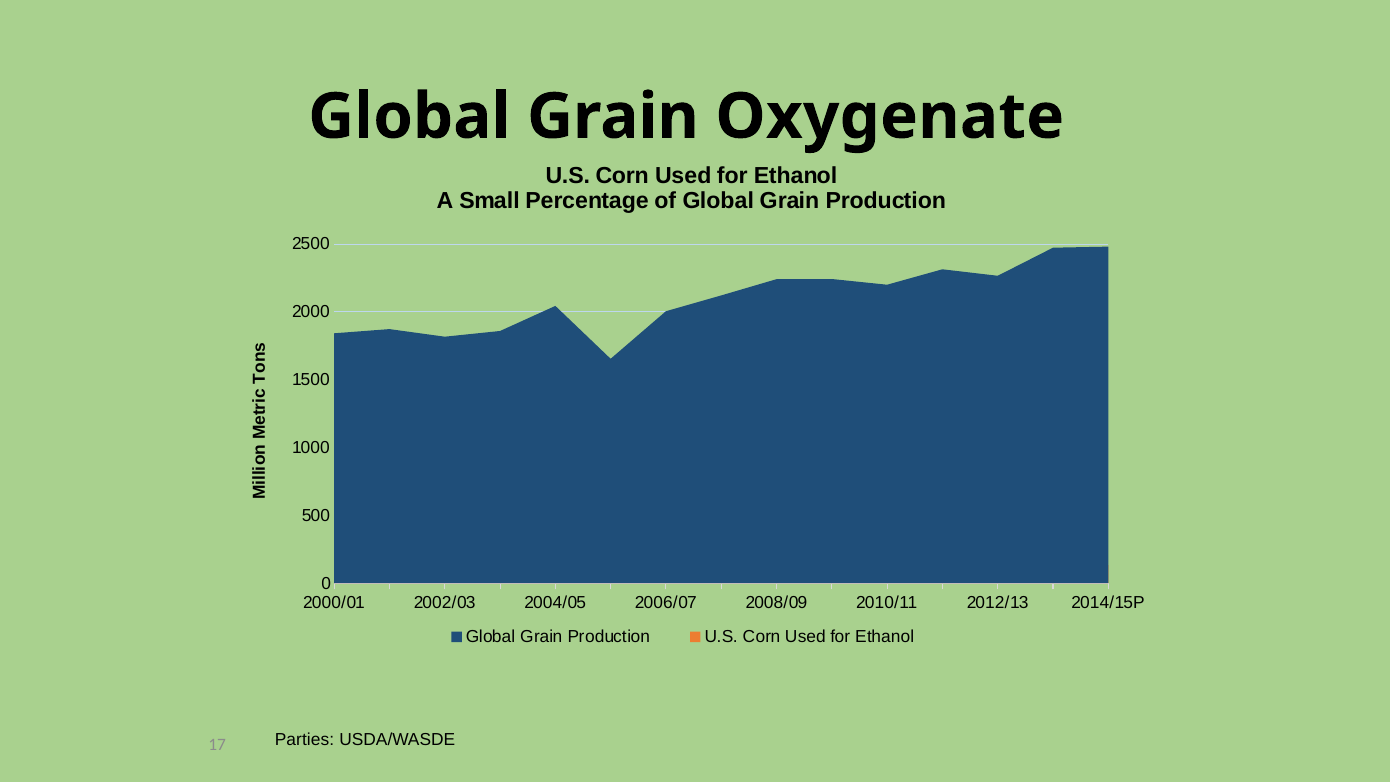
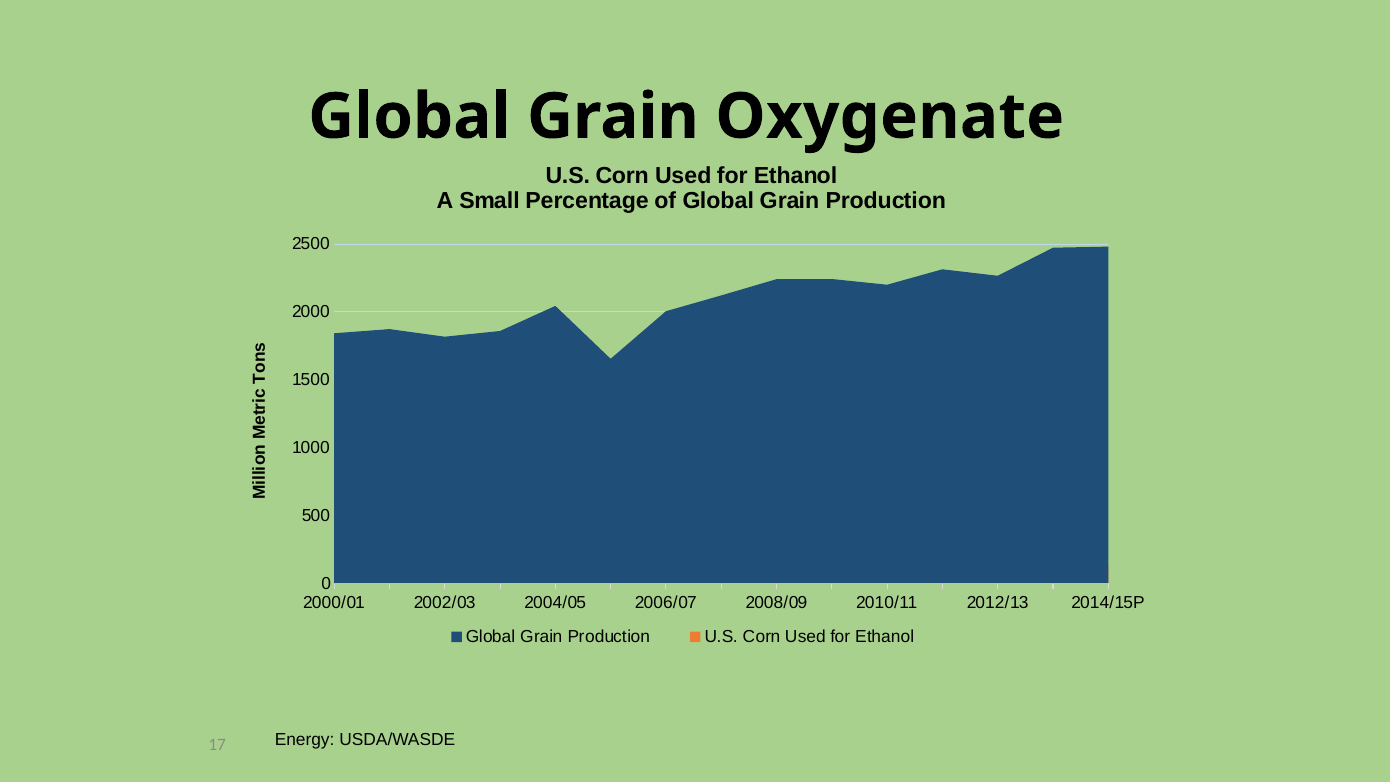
Parties: Parties -> Energy (305, 739)
